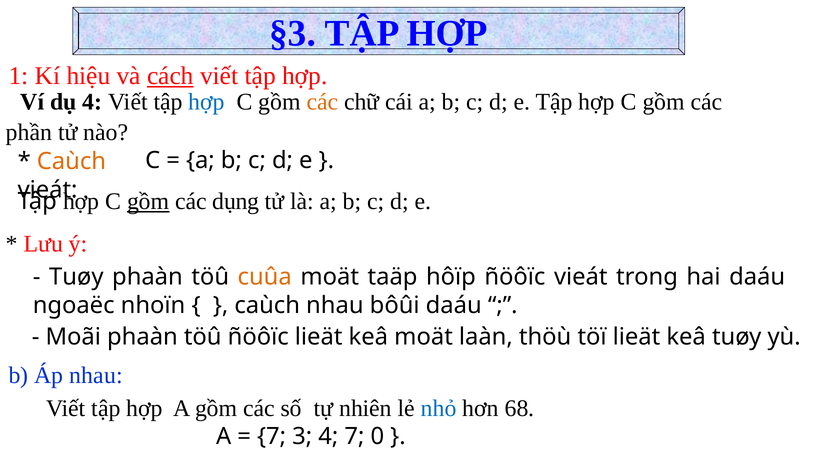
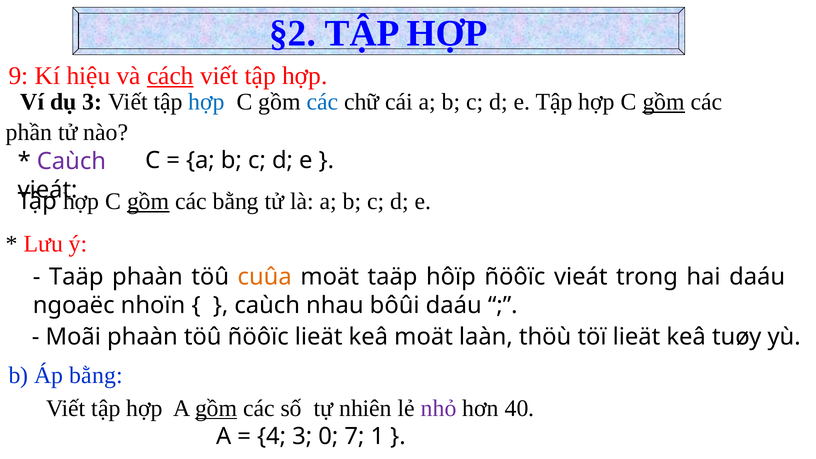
§3: §3 -> §2 (293, 34)
1: 1 -> 9 (18, 76)
dụ 4: 4 -> 3 (92, 102)
các colour: orange -> blue (322, 102)
gồm underline: none -> present (664, 102)
Caùch colour: orange -> purple (71, 161)
các dụng: dụng -> bằng (236, 201)
Tuøy: Tuøy -> Taäp (76, 277)
Áp nhau: nhau -> bằng (96, 375)
gồm underline: none -> present (216, 408)
nhỏ colour: blue -> purple (439, 408)
68: 68 -> 40 (519, 408)
7: 7 -> 4 (272, 436)
3 4: 4 -> 0 (328, 436)
0: 0 -> 1 (377, 436)
